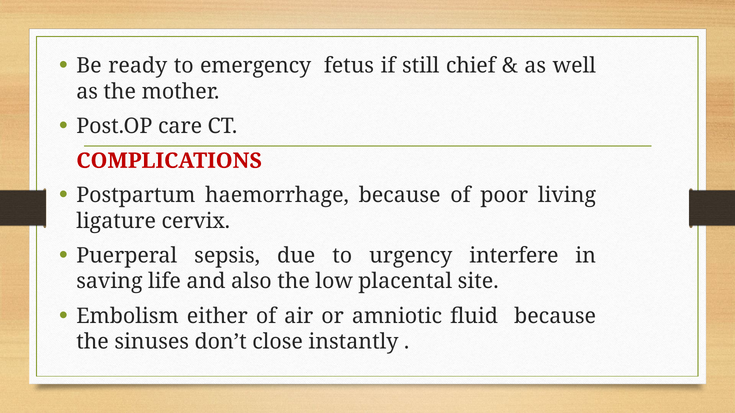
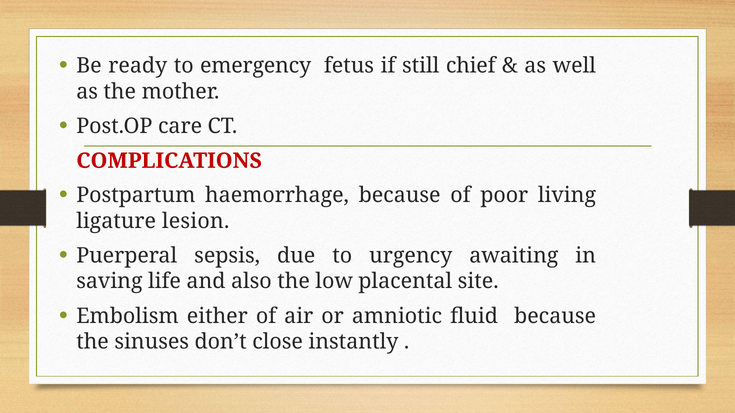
cervix: cervix -> lesion (196, 221)
interfere: interfere -> awaiting (514, 256)
